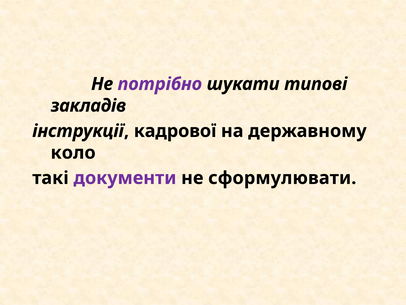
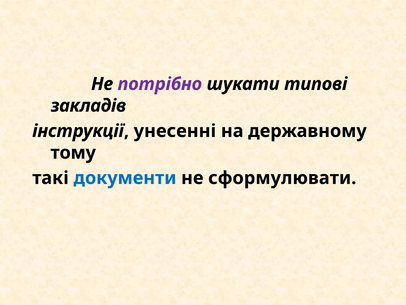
кадрової: кадрової -> унесенні (175, 131)
коло: коло -> тому (73, 152)
документи colour: purple -> blue (125, 178)
